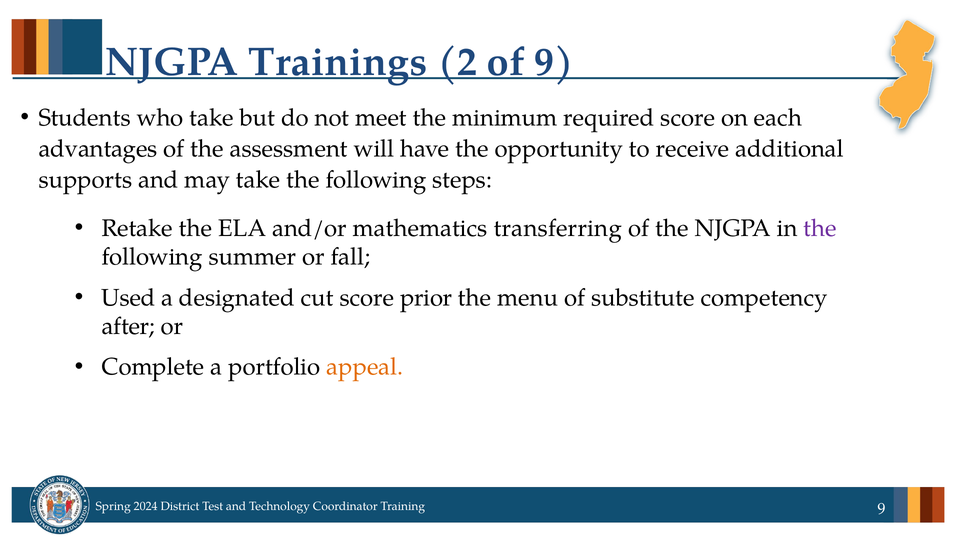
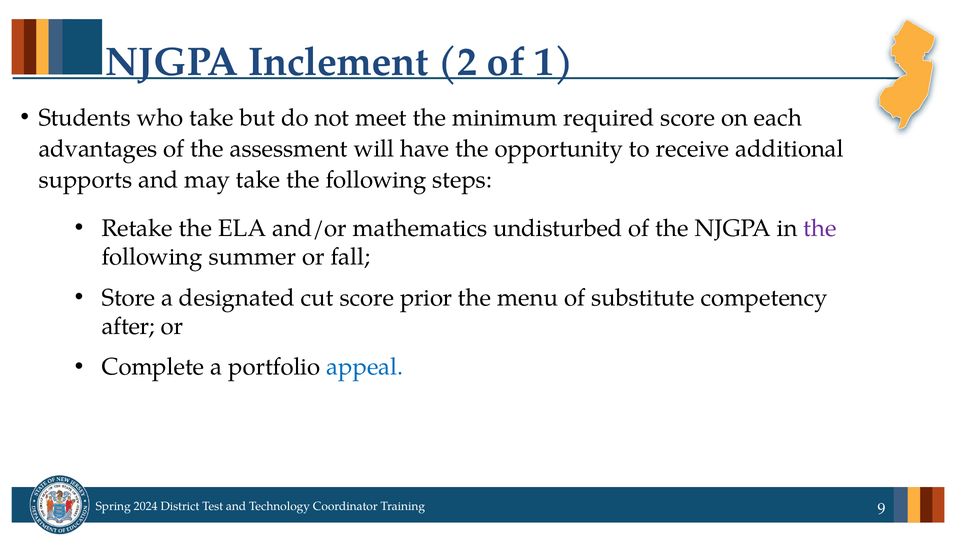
Trainings: Trainings -> Inclement (338, 62)
of 9: 9 -> 1 (554, 62)
transferring: transferring -> undisturbed (558, 228)
Used: Used -> Store (128, 298)
appeal colour: orange -> blue (365, 367)
